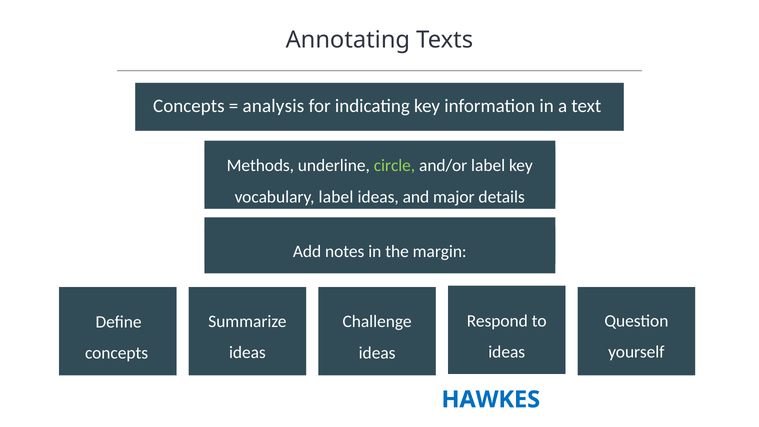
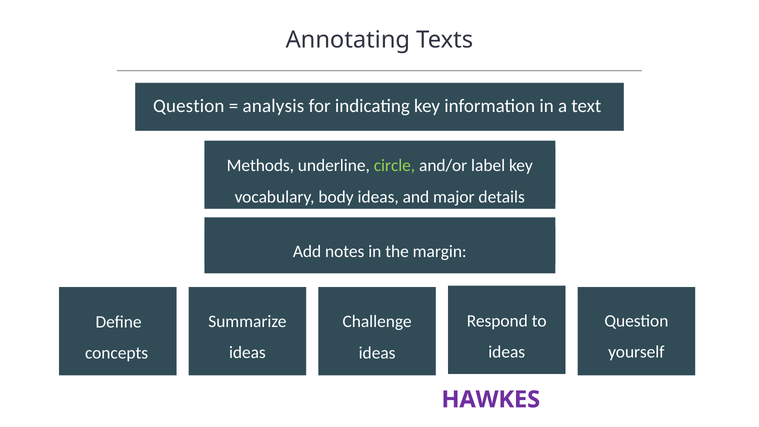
Concepts: Concepts -> Question (189, 106)
vocabulary label: label -> body (336, 197)
HAWKES colour: blue -> purple (491, 399)
